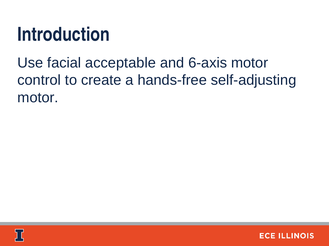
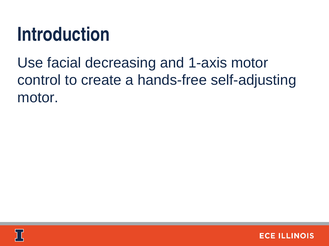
acceptable: acceptable -> decreasing (121, 63)
6-axis: 6-axis -> 1-axis (208, 63)
